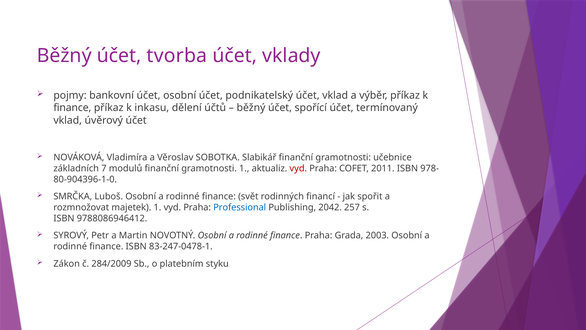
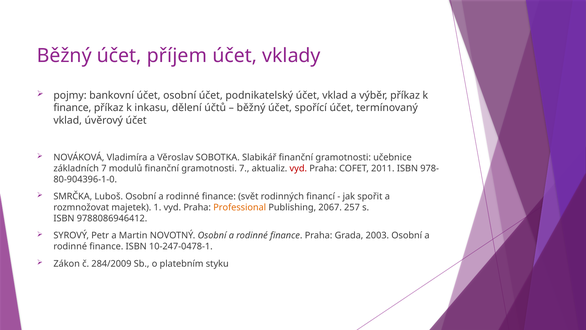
tvorba: tvorba -> příjem (177, 56)
gramotnosti 1: 1 -> 7 (244, 168)
Professional colour: blue -> orange (240, 207)
2042: 2042 -> 2067 (330, 207)
83-247-0478-1: 83-247-0478-1 -> 10-247-0478-1 (181, 246)
